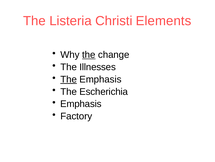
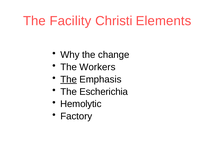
Listeria: Listeria -> Facility (70, 21)
the underline: present -> none (89, 55)
Illnesses: Illnesses -> Workers (97, 67)
Emphasis: Emphasis -> Hemolytic (81, 104)
